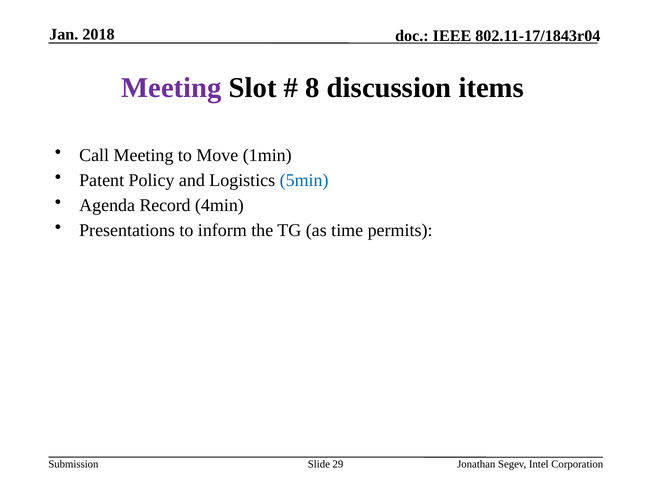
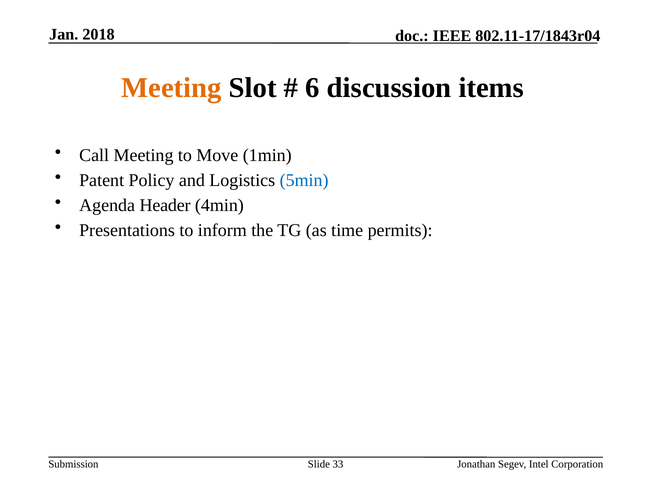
Meeting colour: purple -> orange (172, 88)
8: 8 -> 6 (313, 88)
Record: Record -> Header (165, 205)
29: 29 -> 33 (338, 465)
